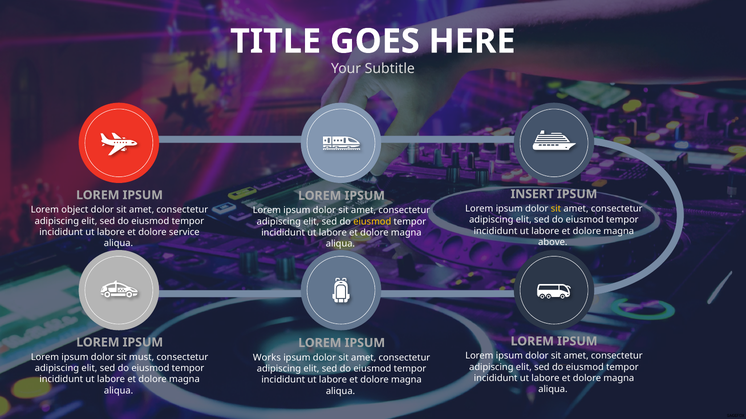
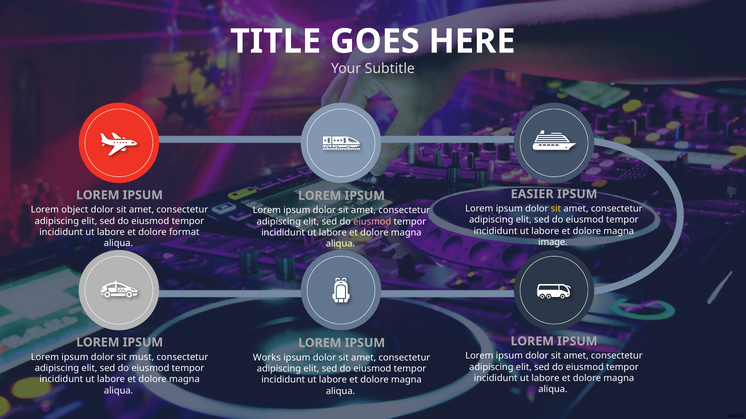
INSERT: INSERT -> EASIER (532, 194)
eiusmod colour: yellow -> pink (372, 222)
service: service -> format (184, 233)
above: above -> image (553, 243)
